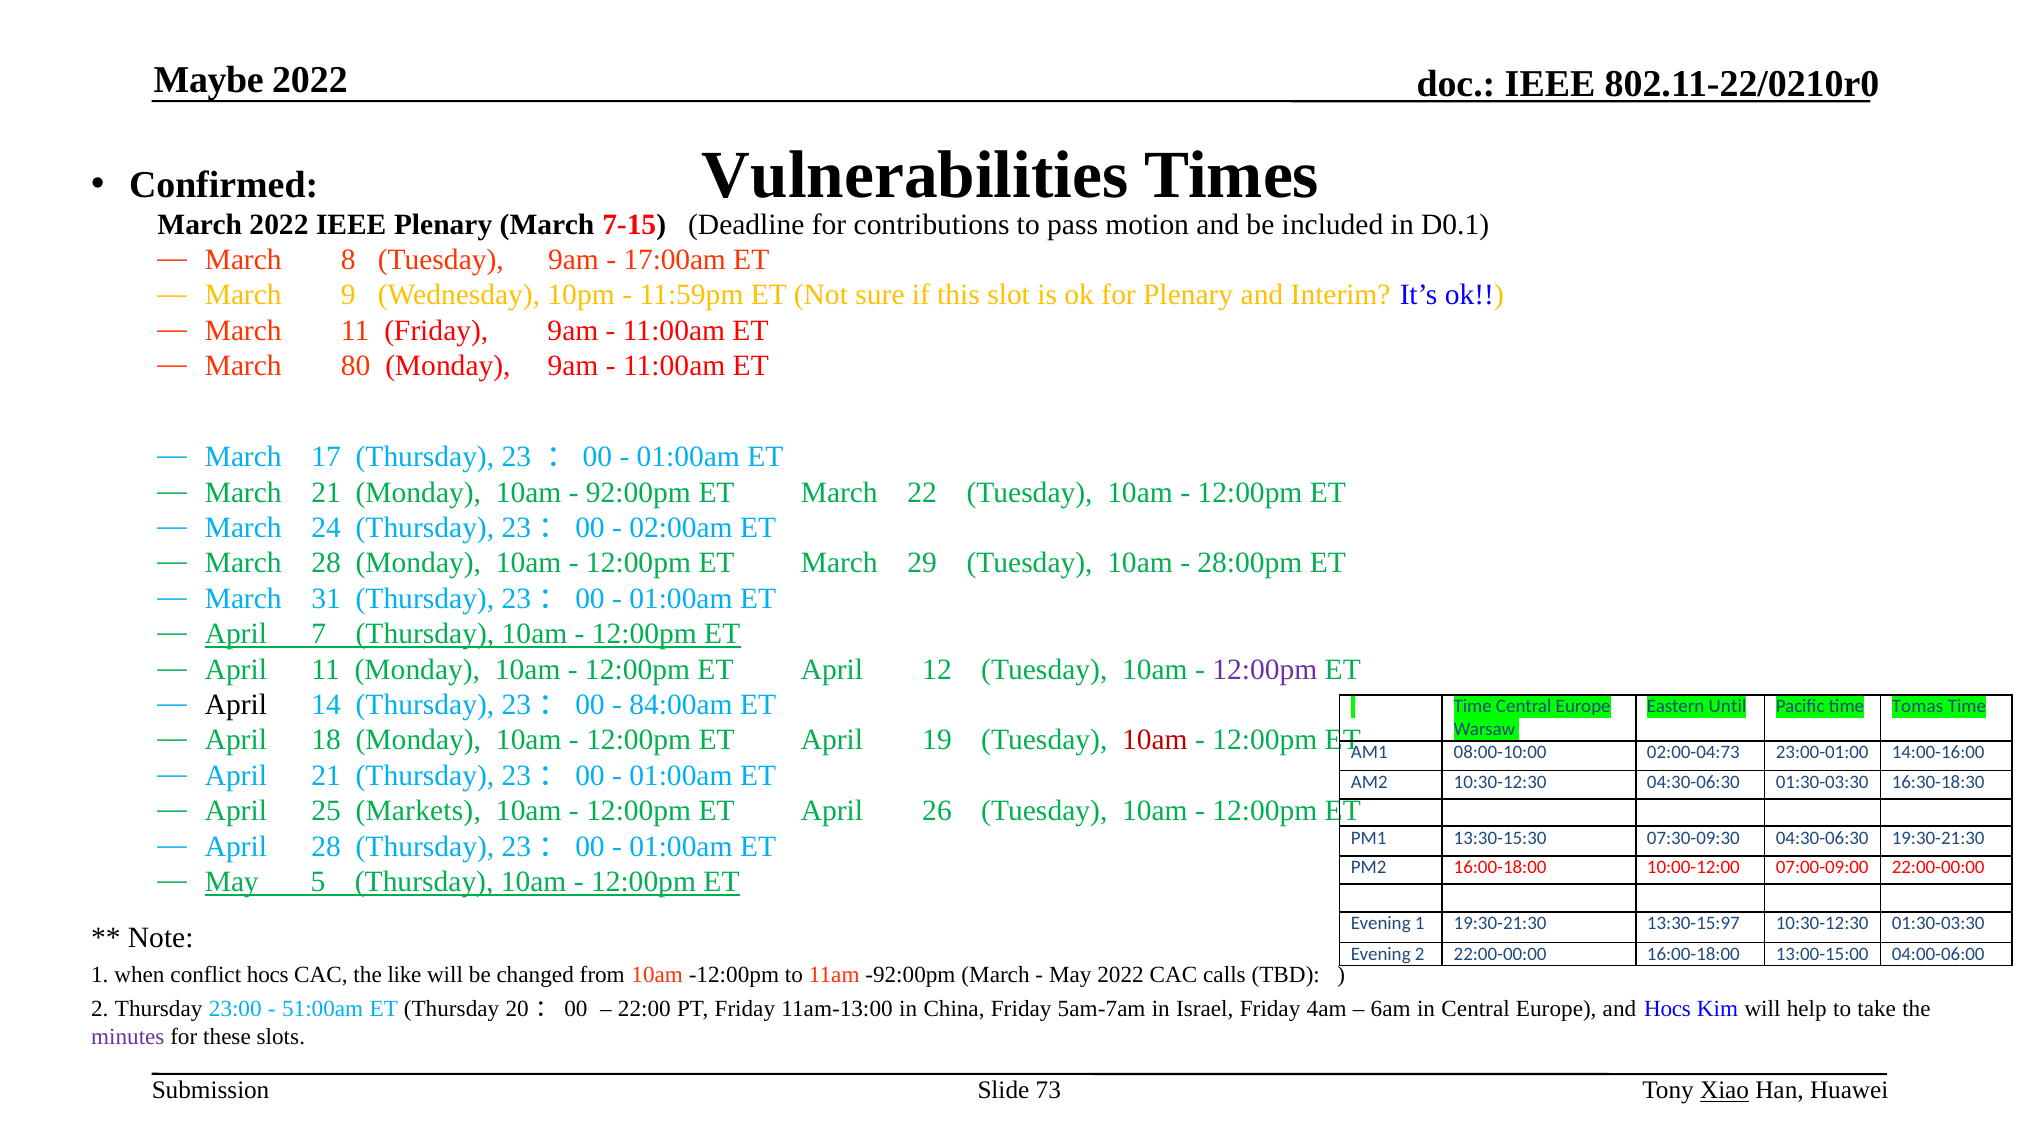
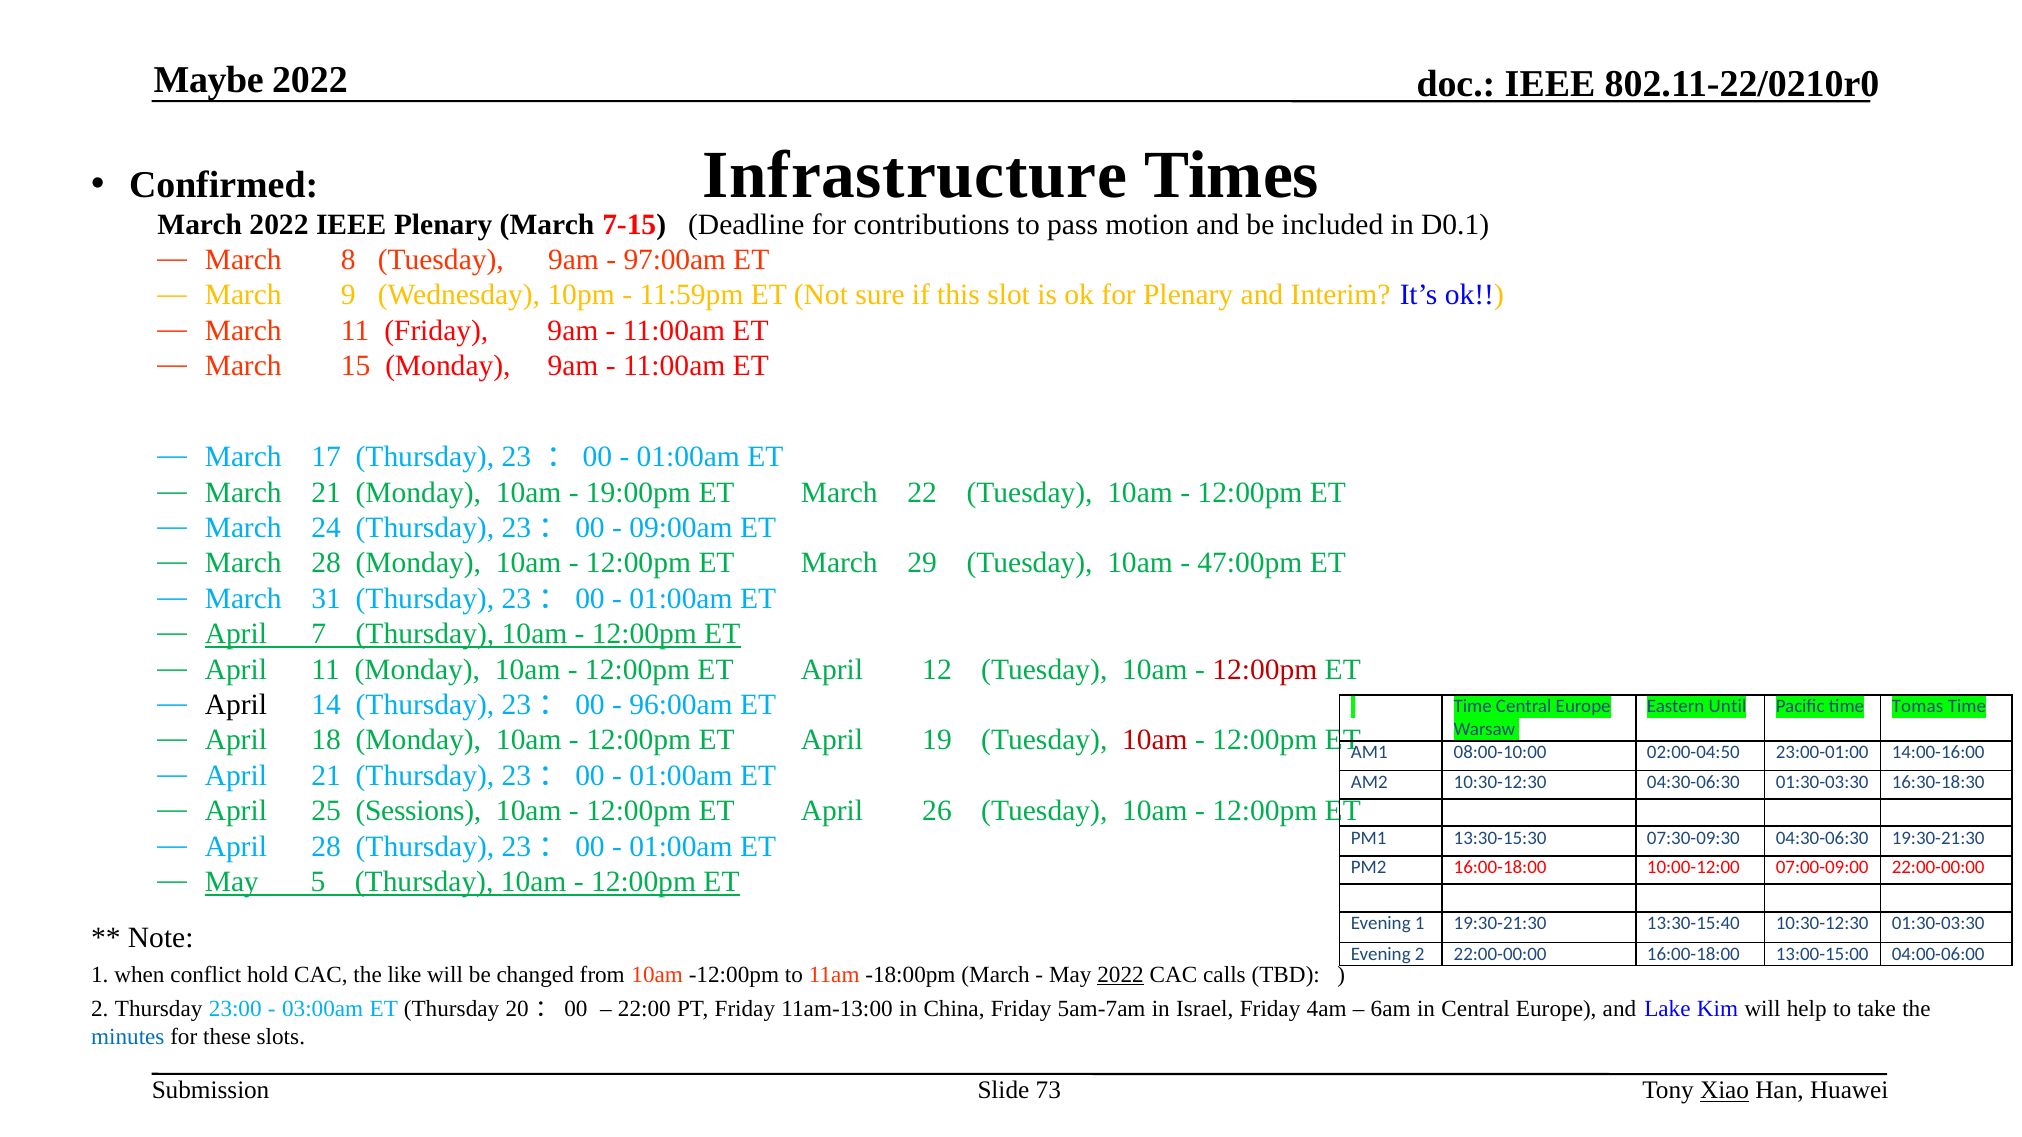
Vulnerabilities: Vulnerabilities -> Infrastructure (915, 175)
17:00am: 17:00am -> 97:00am (675, 260)
80: 80 -> 15 (356, 366)
92:00pm: 92:00pm -> 19:00pm (638, 493)
02:00am: 02:00am -> 09:00am (681, 528)
28:00pm: 28:00pm -> 47:00pm (1250, 563)
12:00pm colour: purple -> red (1265, 670)
84:00am: 84:00am -> 96:00am (681, 705)
02:00-04:73: 02:00-04:73 -> 02:00-04:50 (1693, 753)
Markets: Markets -> Sessions (418, 811)
13:30-15:97: 13:30-15:97 -> 13:30-15:40 (1693, 924)
conflict hocs: hocs -> hold (268, 975)
-92:00pm: -92:00pm -> -18:00pm (910, 975)
2022 underline: none -> present (1121, 975)
51:00am: 51:00am -> 03:00am (323, 1009)
and Hocs: Hocs -> Lake (1667, 1009)
minutes colour: purple -> blue (128, 1037)
